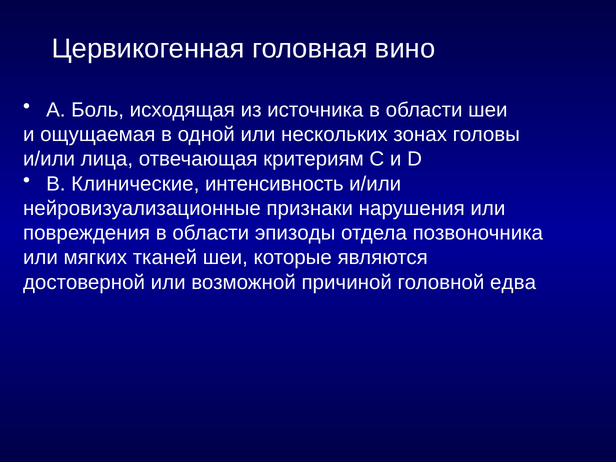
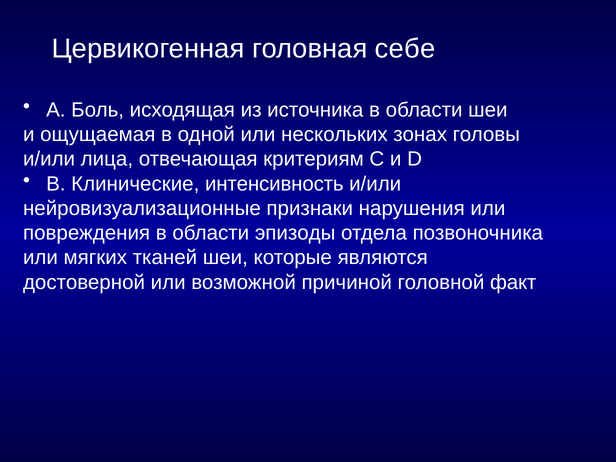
вино: вино -> себе (405, 49)
едва: едва -> факт (513, 282)
